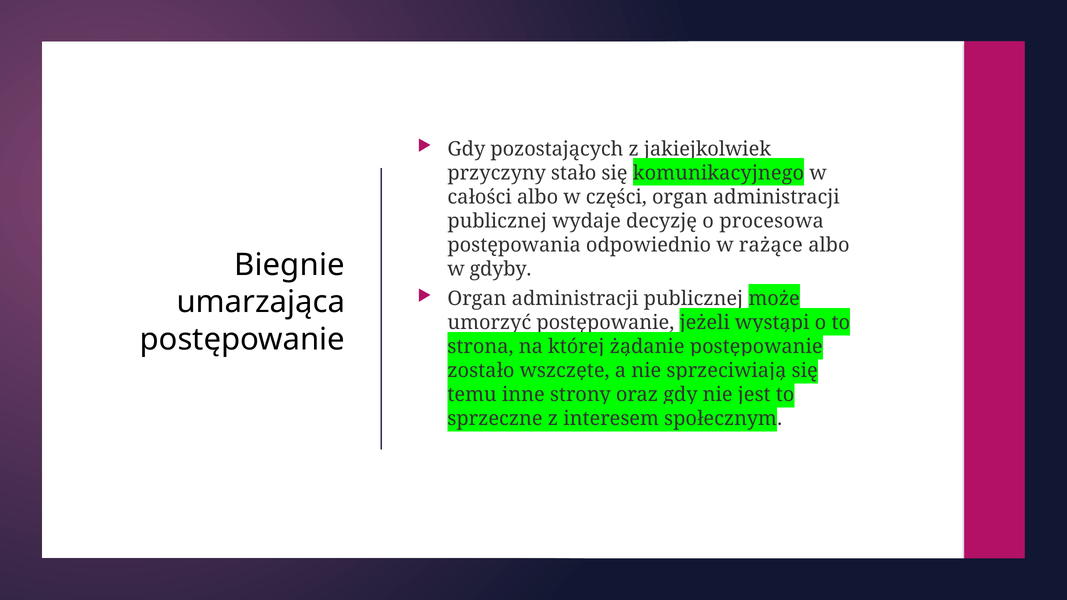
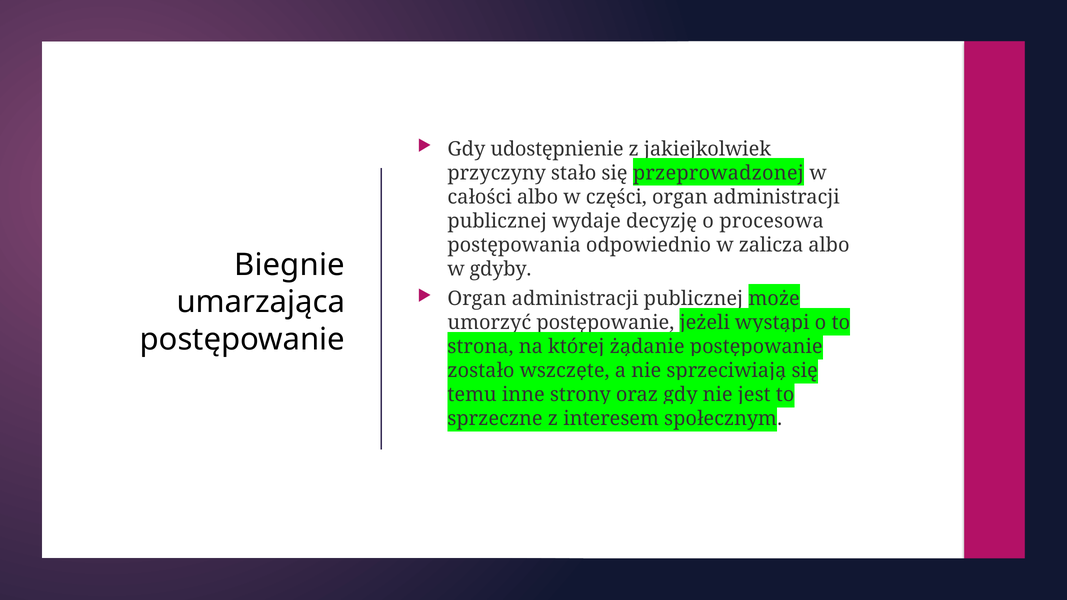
pozostających: pozostających -> udostępnienie (557, 149)
komunikacyjnego: komunikacyjnego -> przeprowadzonej (718, 173)
rażące: rażące -> zalicza (771, 245)
